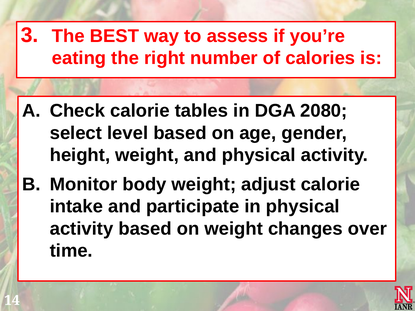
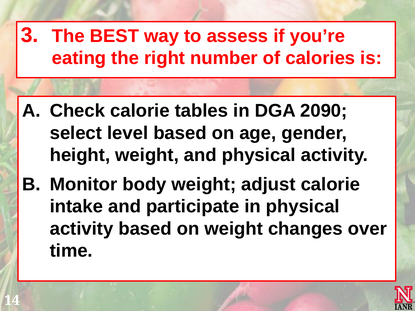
2080: 2080 -> 2090 (324, 111)
